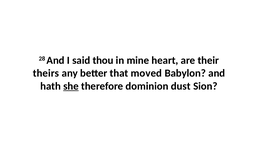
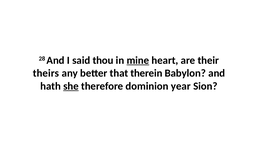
mine underline: none -> present (138, 60)
moved: moved -> therein (146, 73)
dust: dust -> year (181, 86)
